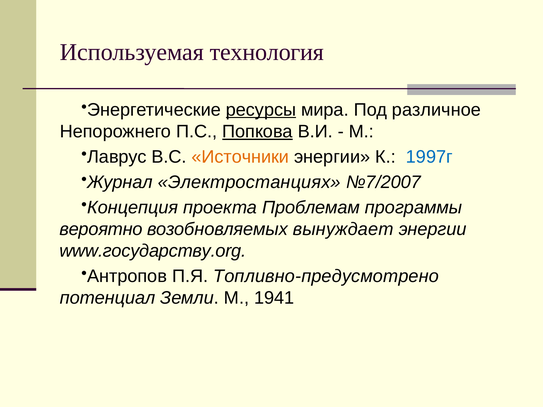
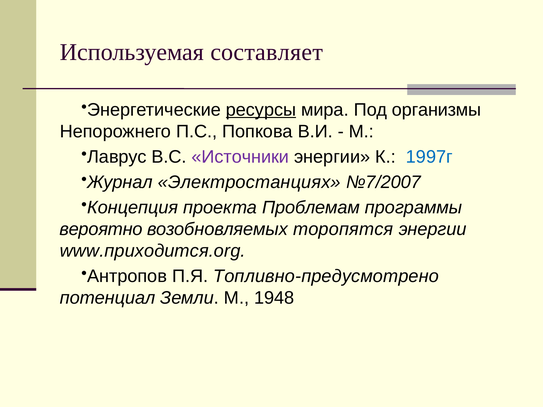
технология: технология -> составляет (267, 52)
различное: различное -> организмы (437, 110)
Попкова underline: present -> none (257, 132)
Источники colour: orange -> purple (240, 157)
вынуждает: вынуждает -> торопятся (343, 229)
www.государству.org: www.государству.org -> www.приходится.org (153, 251)
1941: 1941 -> 1948 (274, 298)
